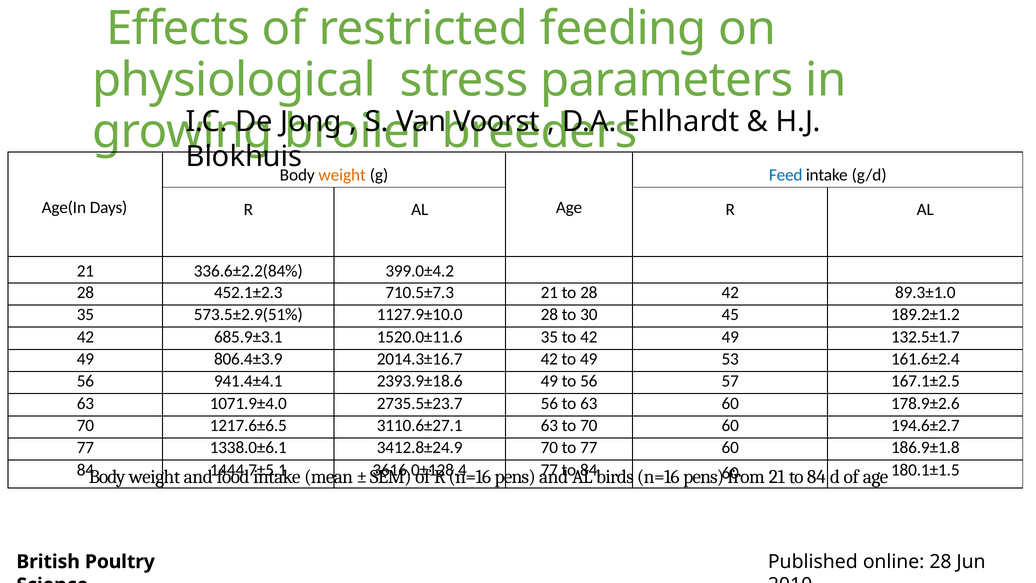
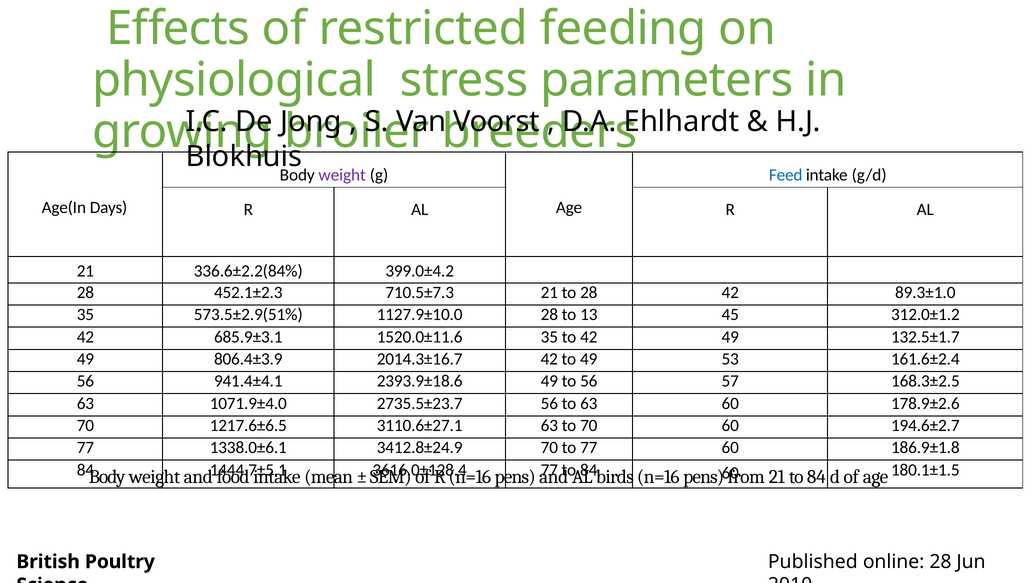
weight colour: orange -> purple (342, 175)
30: 30 -> 13 (589, 315)
189.2±1.2: 189.2±1.2 -> 312.0±1.2 (925, 315)
167.1±2.5: 167.1±2.5 -> 168.3±2.5 (925, 381)
